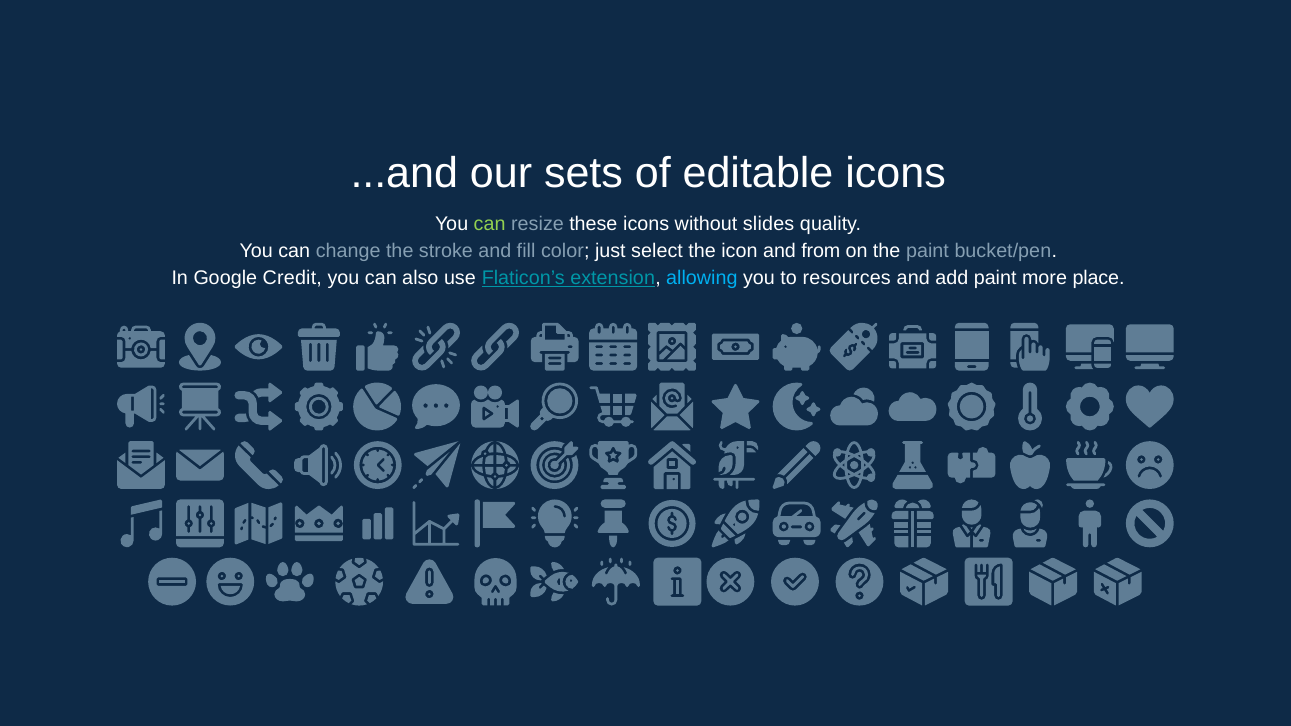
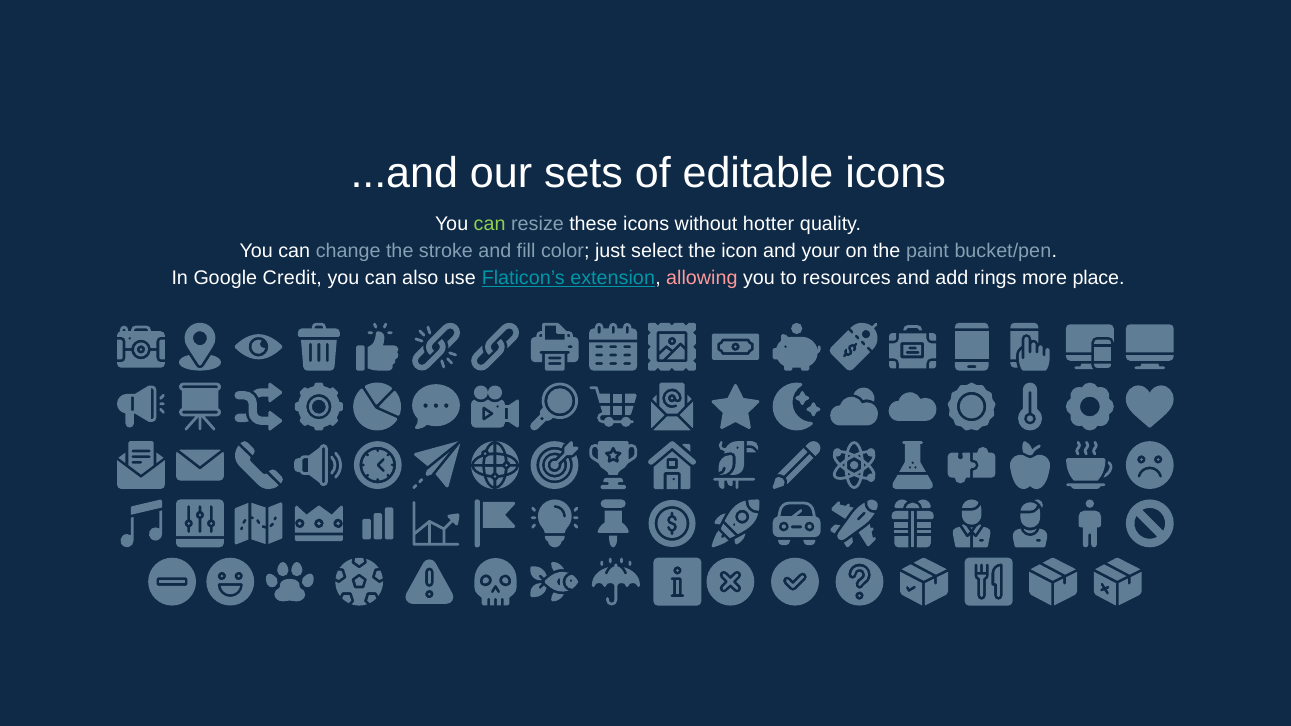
slides: slides -> hotter (769, 224)
from: from -> your (821, 251)
allowing colour: light blue -> pink (702, 278)
add paint: paint -> rings (995, 278)
